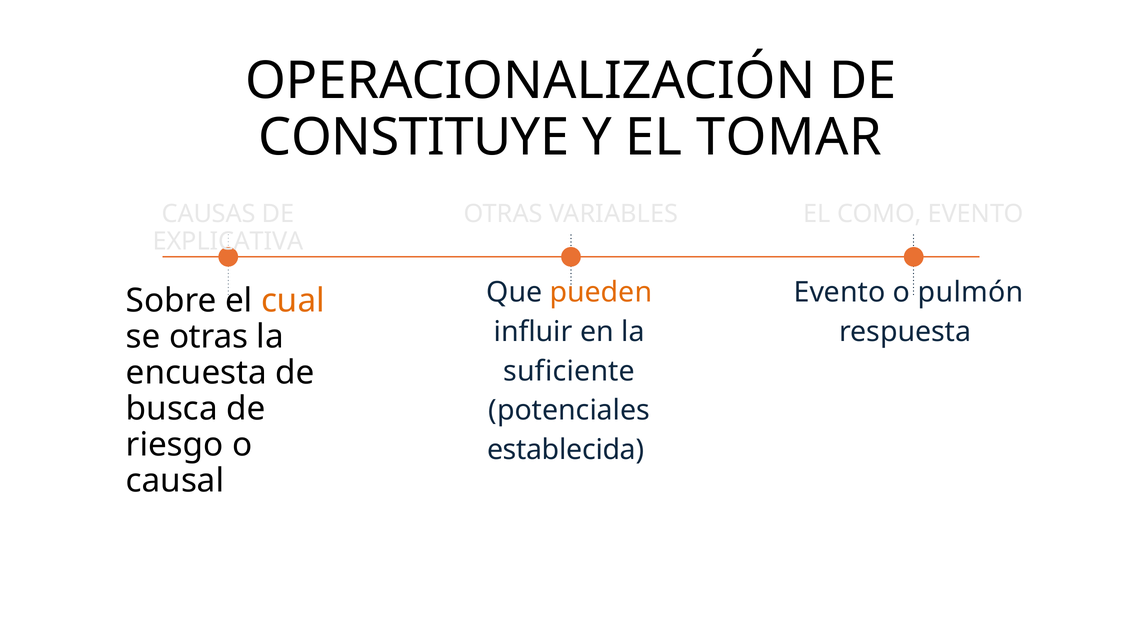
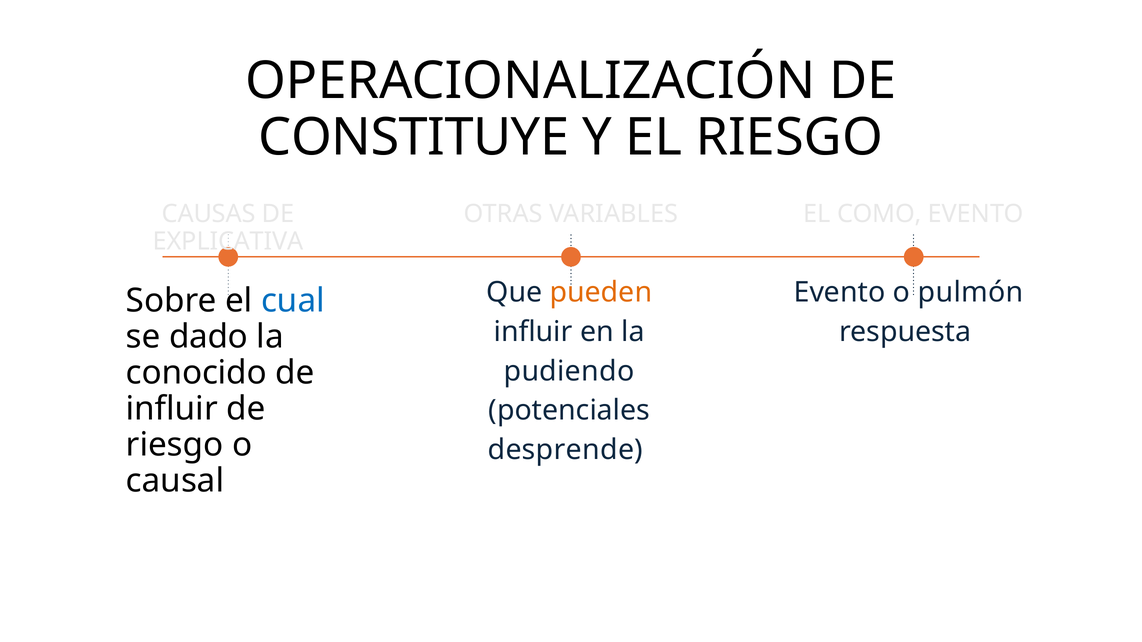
EL TOMAR: TOMAR -> RIESGO (789, 137)
cual colour: orange -> blue (293, 301)
se otras: otras -> dado (209, 337)
suficiente: suficiente -> pudiendo (569, 371)
encuesta: encuesta -> conocido (196, 373)
busca: busca -> influir (172, 409)
establecida: establecida -> desprende (565, 450)
